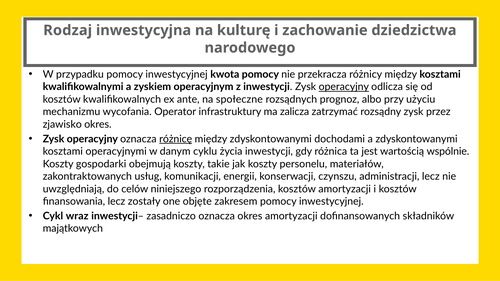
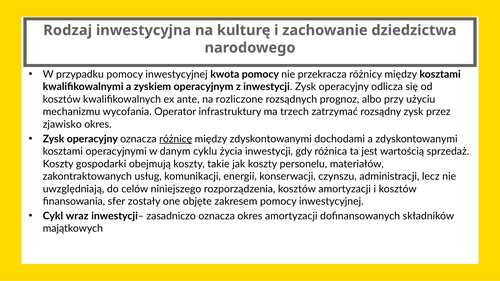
operacyjny underline: present -> none (344, 87)
społeczne: społeczne -> rozliczone (239, 99)
zalicza: zalicza -> trzech (295, 112)
wspólnie: wspólnie -> sprzedaż (448, 152)
finansowania lecz: lecz -> sfer (116, 202)
